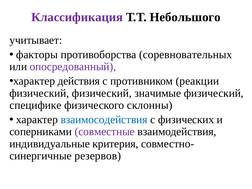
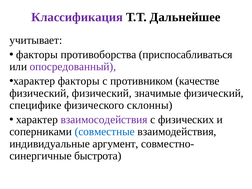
Небольшого: Небольшого -> Дальнейшее (185, 17)
соревновательных: соревновательных -> приспосабливаться (186, 55)
характер действия: действия -> факторы (79, 81)
реакции: реакции -> качестве (198, 81)
взаимосодействия colour: blue -> purple (104, 120)
совместные colour: purple -> blue (105, 132)
критерия: критерия -> аргумент (115, 144)
резервов: резервов -> быстрота (98, 156)
